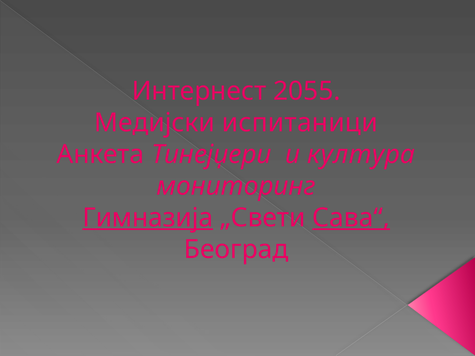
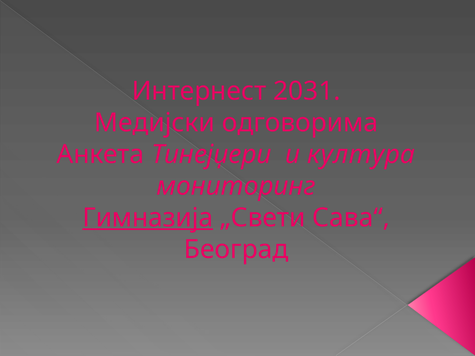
2055: 2055 -> 2031 (307, 91)
испитаници: испитаници -> одговорима (300, 123)
Сава“ underline: present -> none (351, 218)
